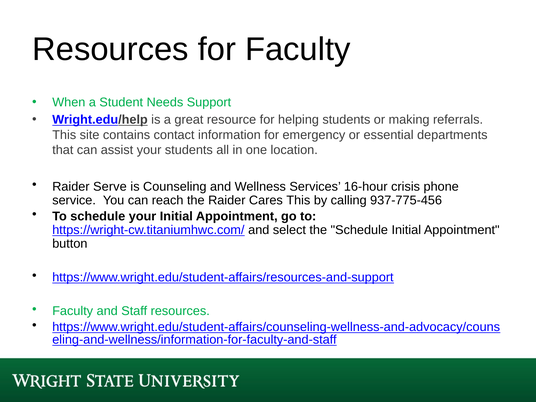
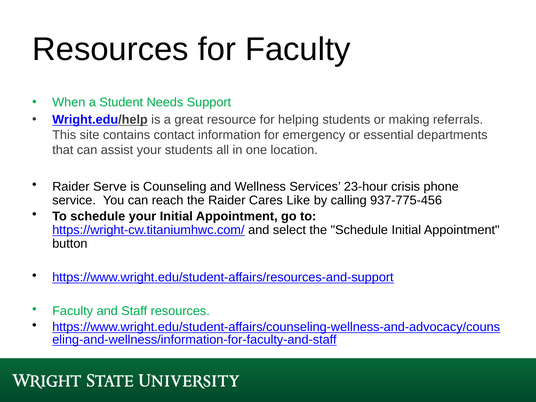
16-hour: 16-hour -> 23-hour (366, 187)
Cares This: This -> Like (298, 200)
